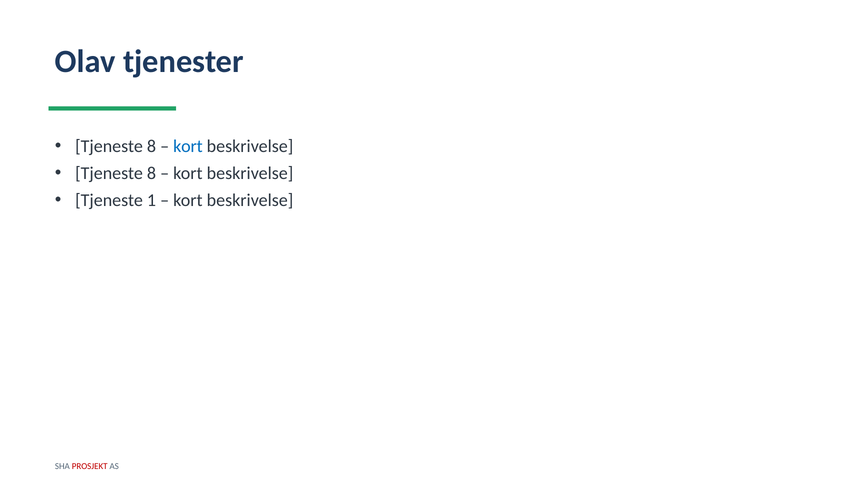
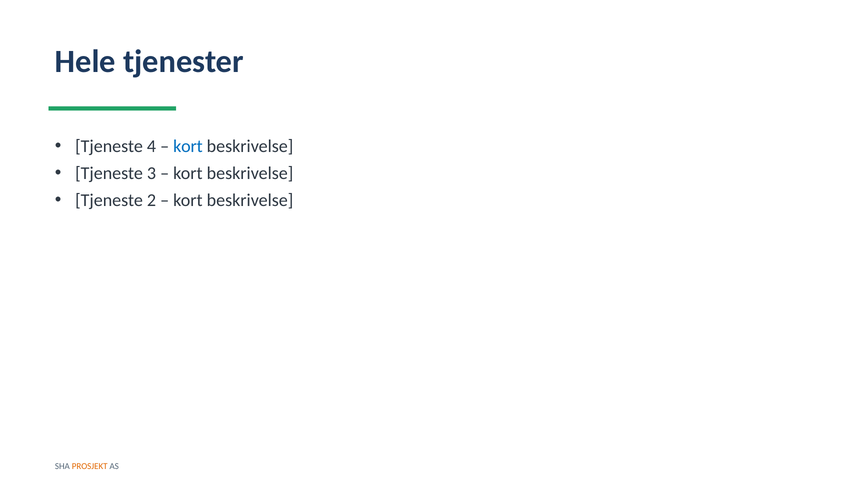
Olav: Olav -> Hele (85, 62)
8: 8 -> 4 (151, 146)
8: 8 -> 3 (151, 173)
1: 1 -> 2 (151, 200)
PROSJEKT colour: red -> orange (90, 466)
